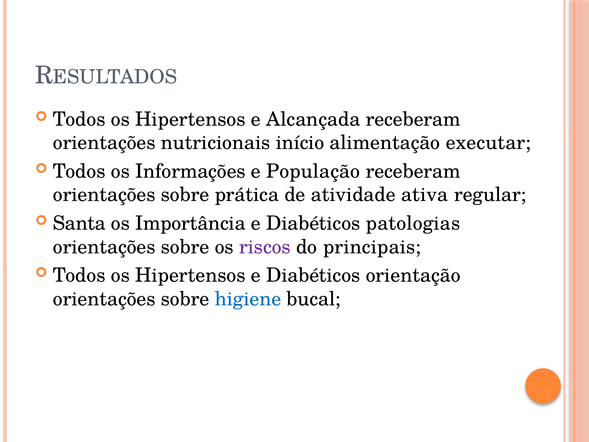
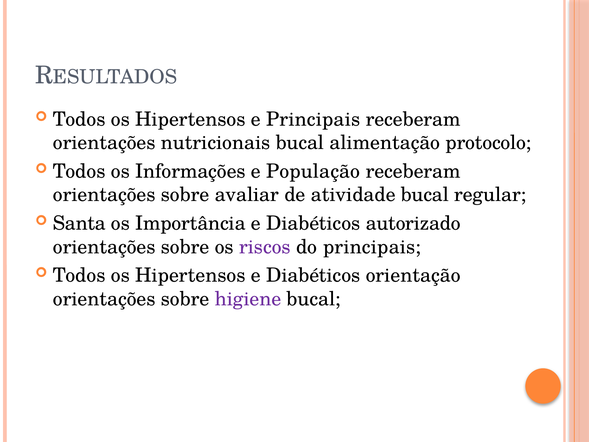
e Alcançada: Alcançada -> Principais (313, 119)
nutricionais início: início -> bucal (300, 143)
executar: executar -> protocolo (488, 143)
prática: prática -> avaliar (247, 195)
atividade ativa: ativa -> bucal (425, 195)
patologias: patologias -> autorizado (413, 223)
higiene colour: blue -> purple (248, 299)
